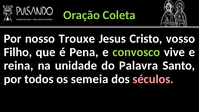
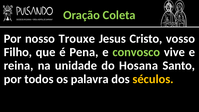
Palavra: Palavra -> Hosana (139, 66)
semeia: semeia -> palavra (90, 79)
séculos colour: pink -> yellow (153, 79)
